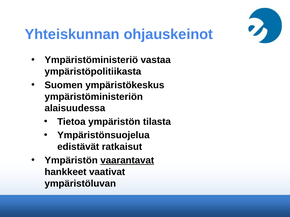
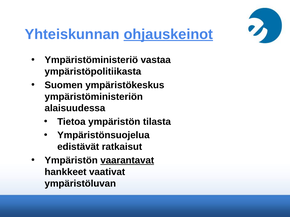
ohjauskeinot underline: none -> present (168, 34)
